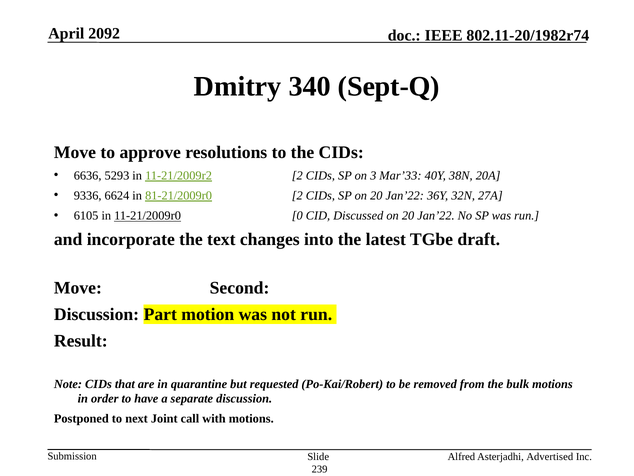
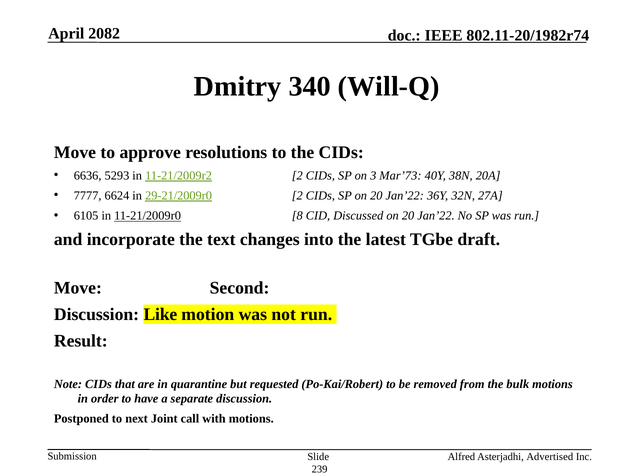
2092: 2092 -> 2082 (104, 34)
Sept-Q: Sept-Q -> Will-Q (389, 86)
Mar’33: Mar’33 -> Mar’73 (400, 175)
9336: 9336 -> 7777 (88, 195)
81-21/2009r0: 81-21/2009r0 -> 29-21/2009r0 (179, 195)
0: 0 -> 8 (297, 215)
Part: Part -> Like (160, 314)
